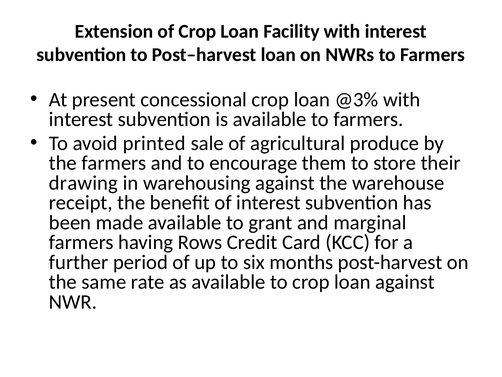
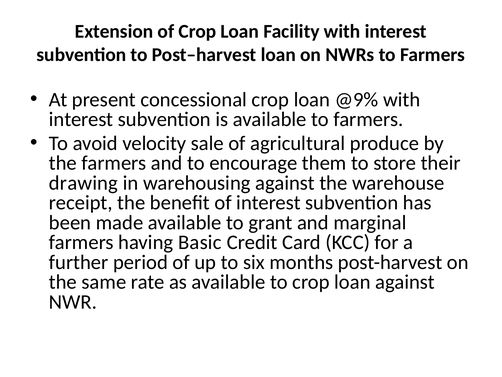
@3%: @3% -> @9% (357, 99)
printed: printed -> velocity (154, 143)
Rows: Rows -> Basic (200, 242)
